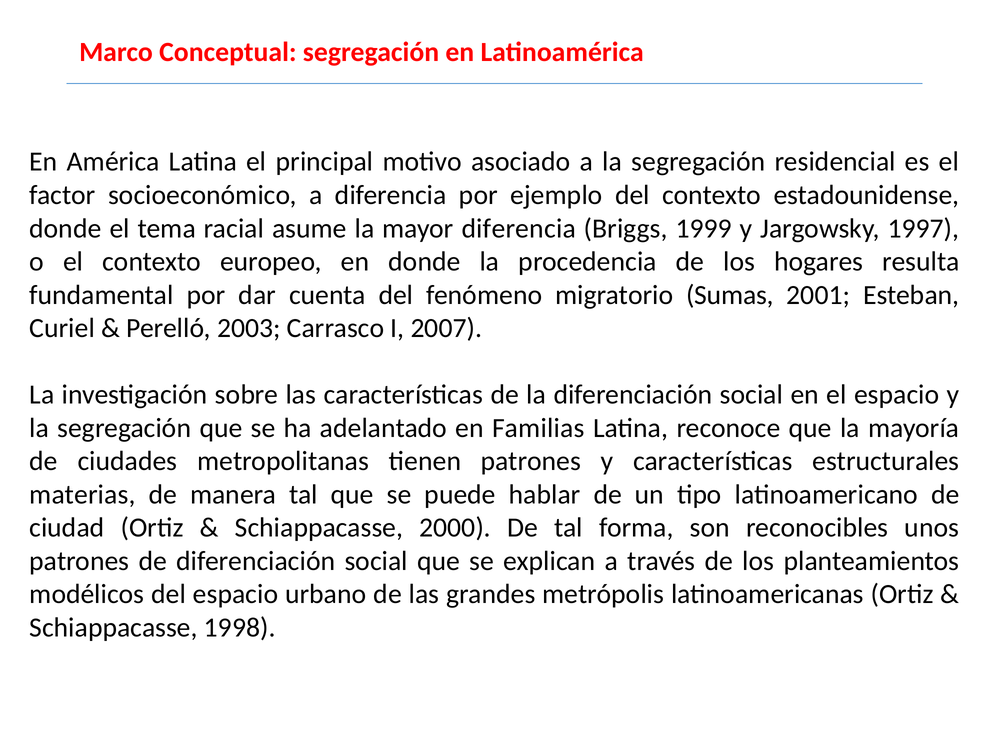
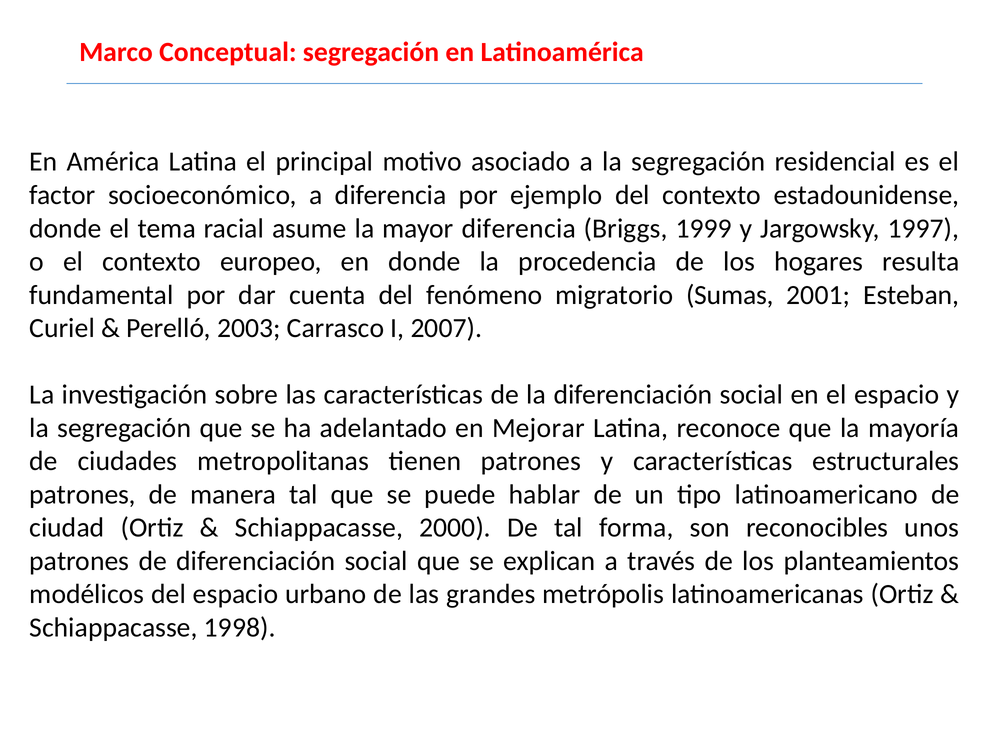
Familias: Familias -> Mejorar (538, 428)
materias: materias -> patrones (83, 494)
